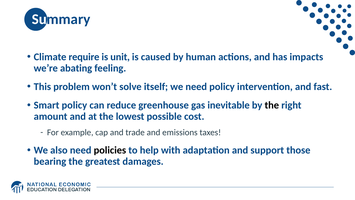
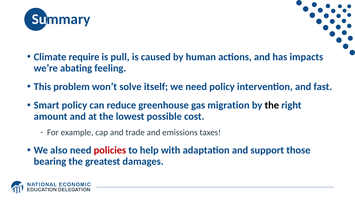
unit: unit -> pull (120, 57)
inevitable: inevitable -> migration (229, 105)
policies colour: black -> red (110, 150)
